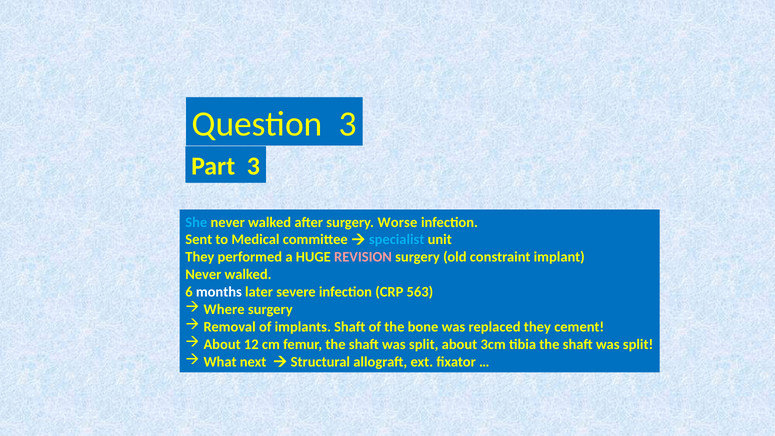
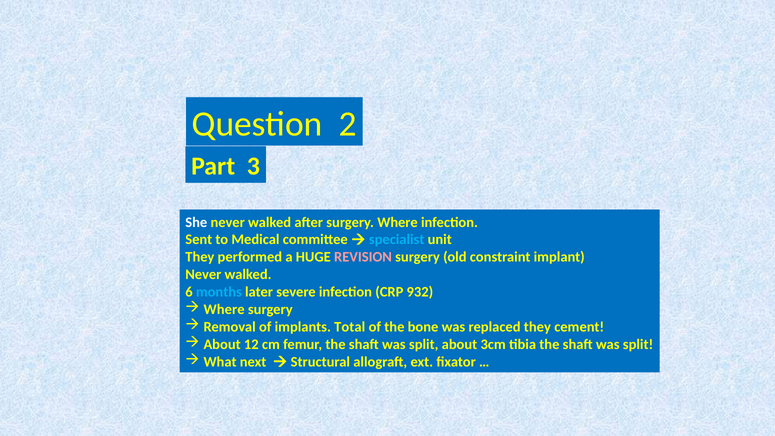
Question 3: 3 -> 2 (348, 124)
She colour: light blue -> white (196, 222)
surgery Worse: Worse -> Where (398, 222)
months colour: white -> light blue (219, 292)
563: 563 -> 932 (420, 292)
implants Shaft: Shaft -> Total (350, 327)
